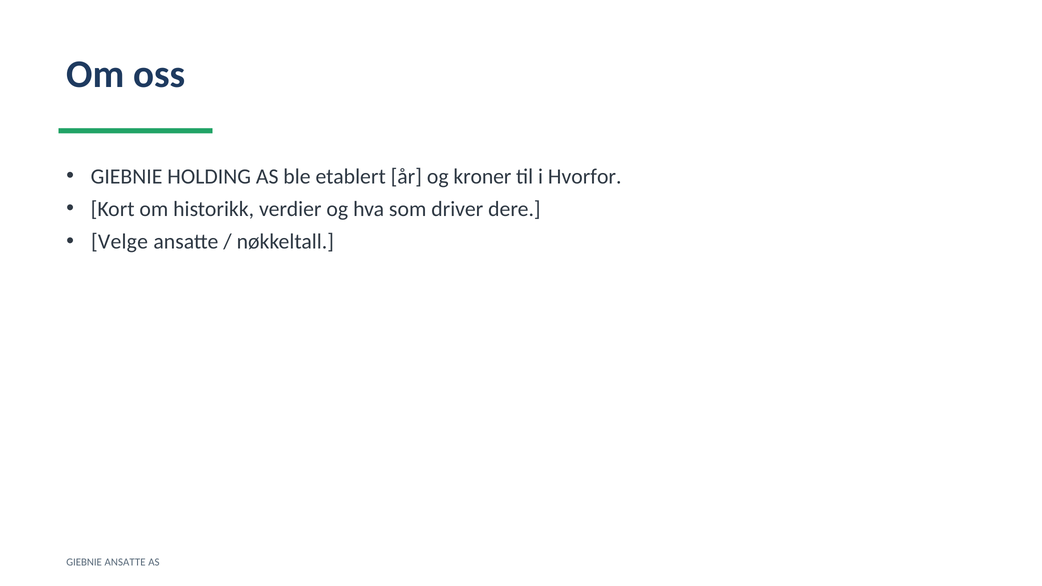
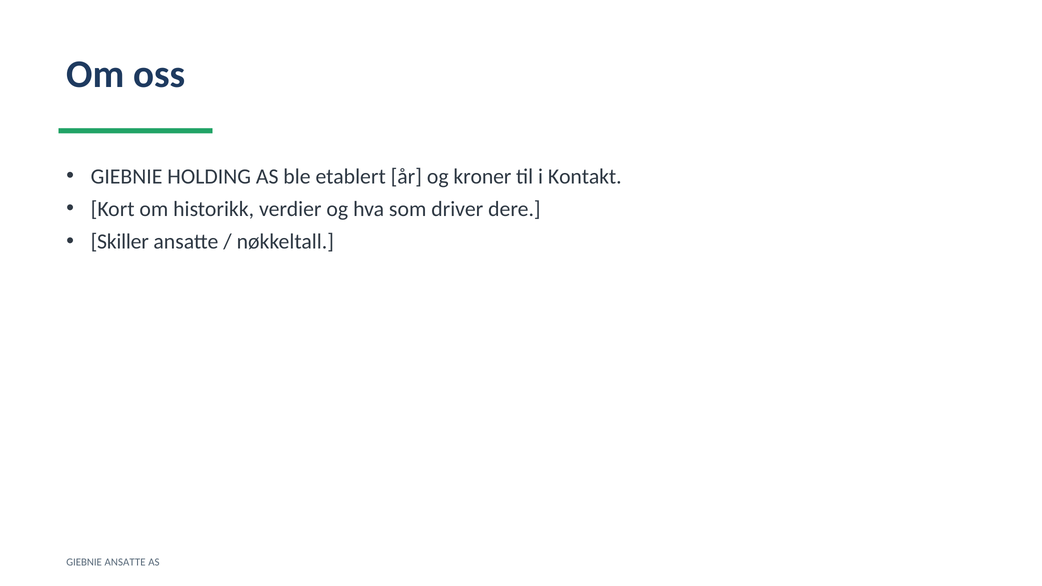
Hvorfor: Hvorfor -> Kontakt (585, 176)
Velge: Velge -> Skiller (120, 242)
